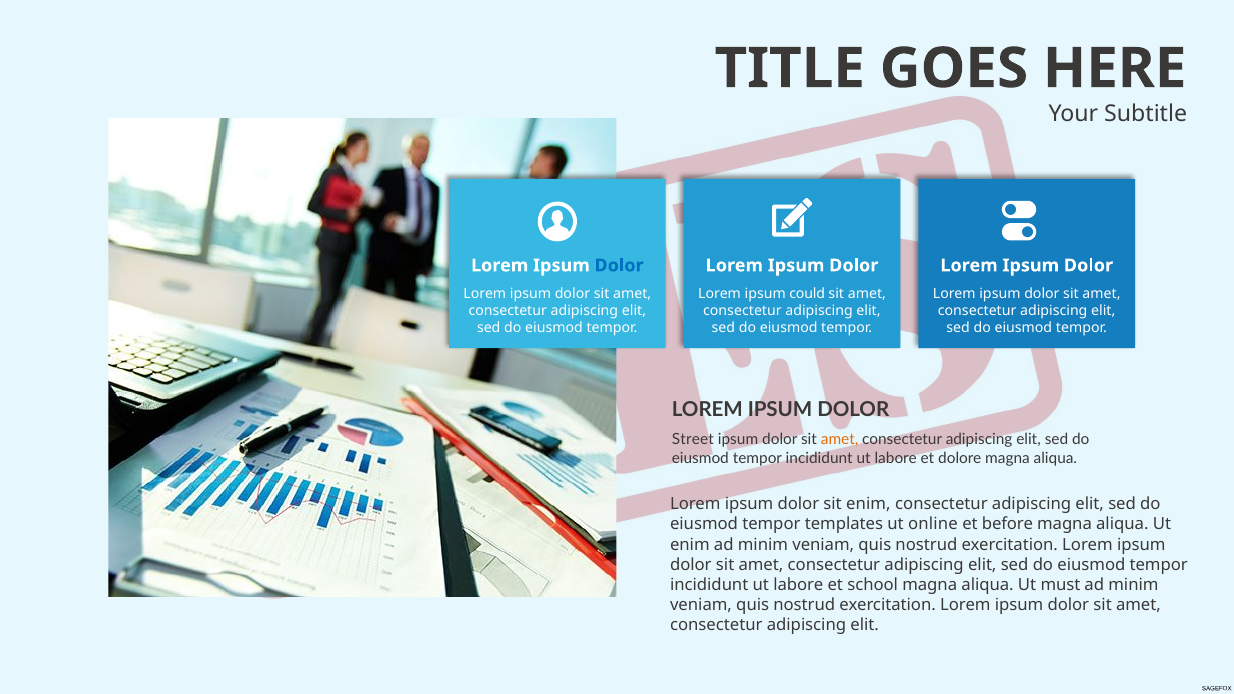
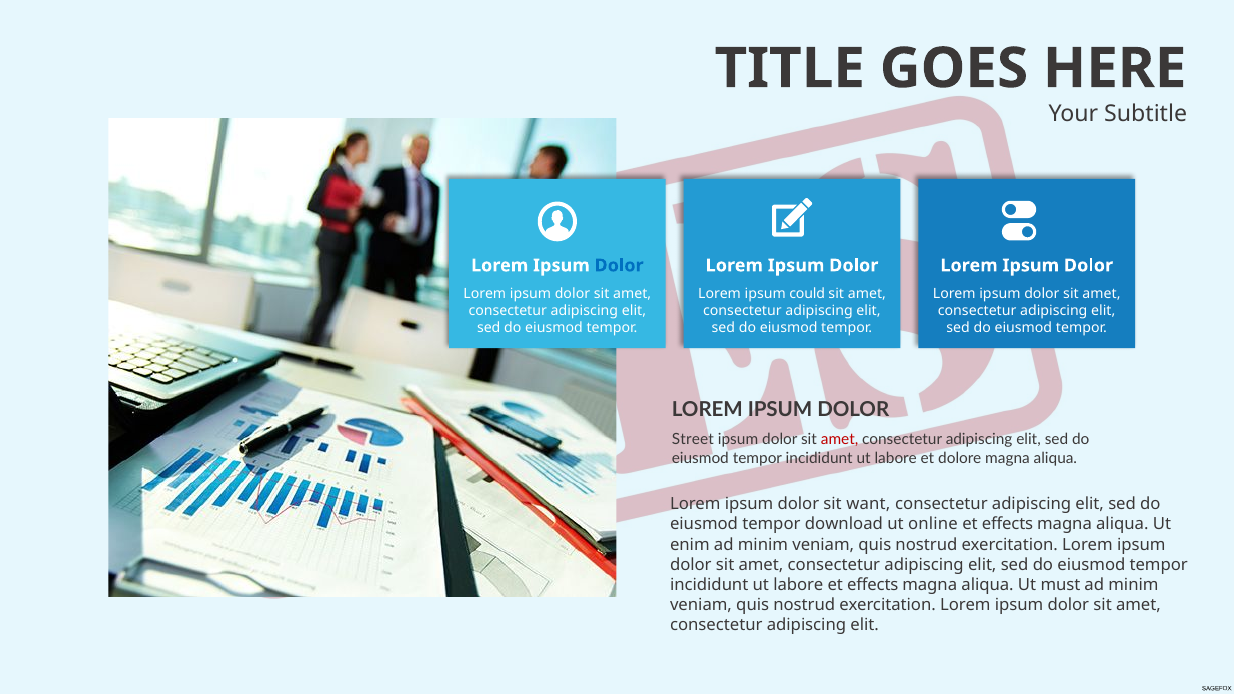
amet colour: orange -> red (840, 440)
sit enim: enim -> want (868, 504)
templates: templates -> download (844, 525)
before: before -> effects (1007, 525)
labore et school: school -> effects (873, 585)
